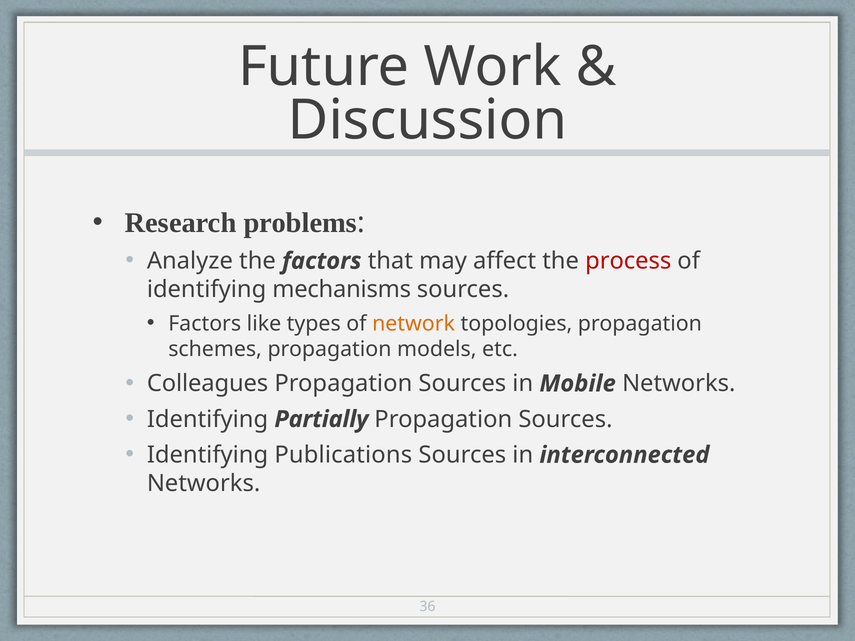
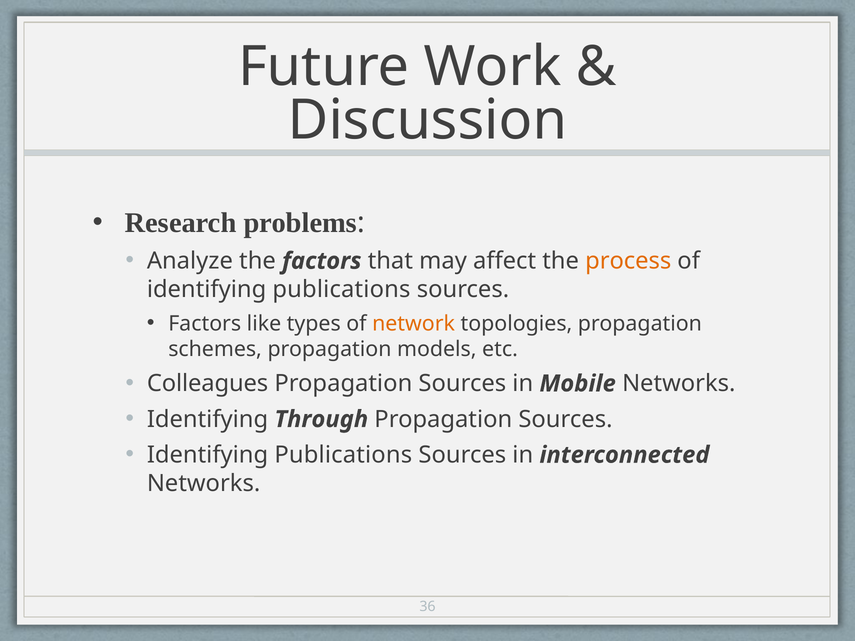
process colour: red -> orange (628, 261)
mechanisms: mechanisms -> publications (341, 290)
Partially: Partially -> Through (321, 419)
